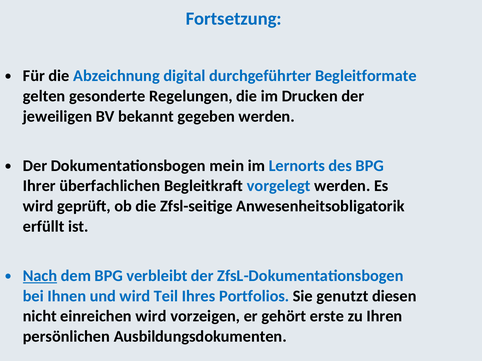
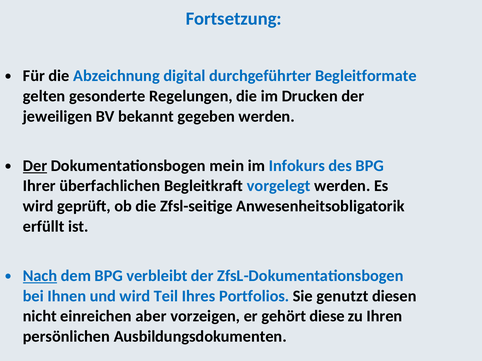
Der underline: none -> present (35, 166)
Lernorts: Lernorts -> Infokurs (297, 166)
einreichen wird: wird -> aber (151, 317)
erste: erste -> diese (327, 317)
